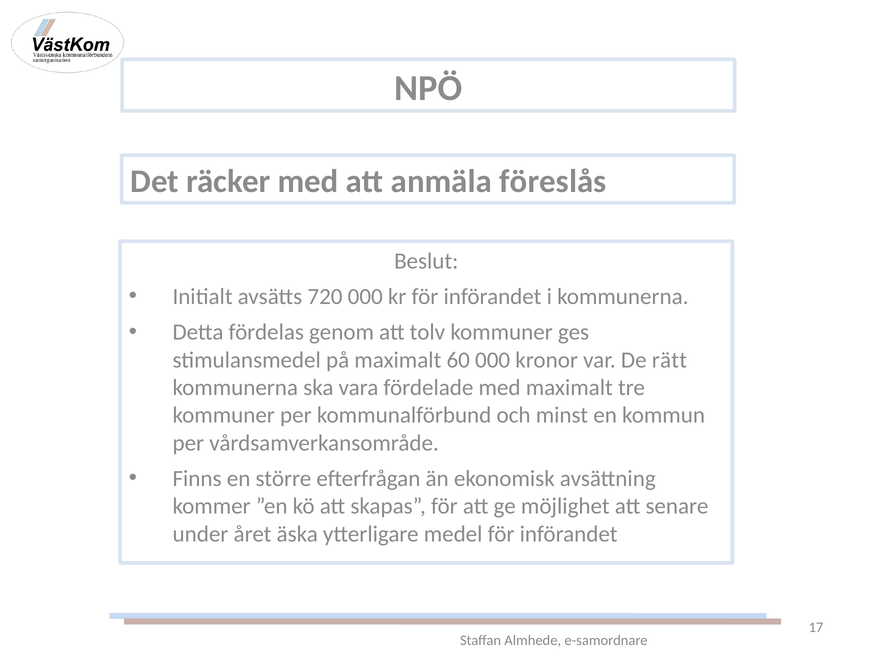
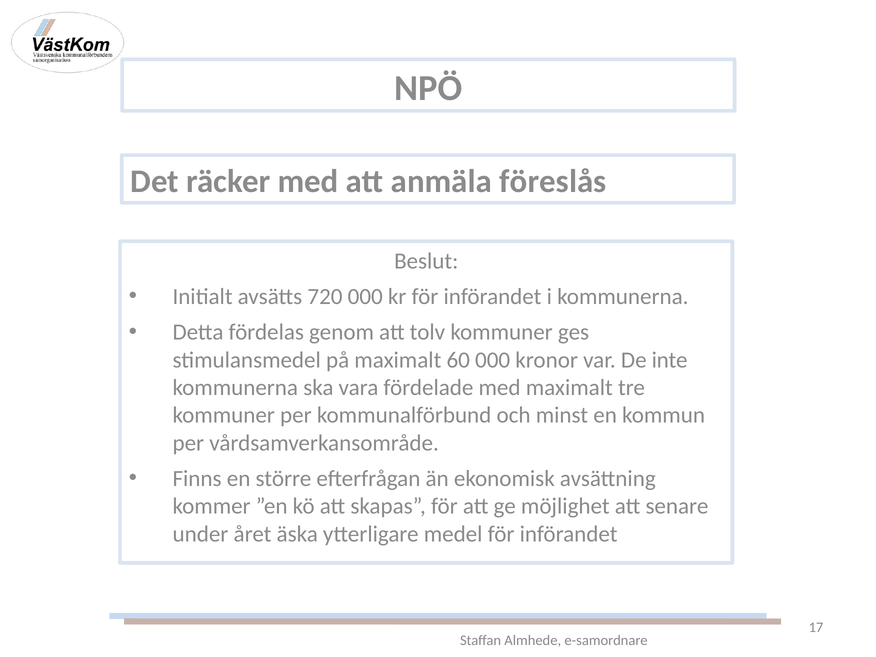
rätt: rätt -> inte (670, 360)
